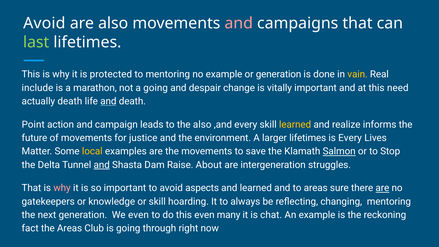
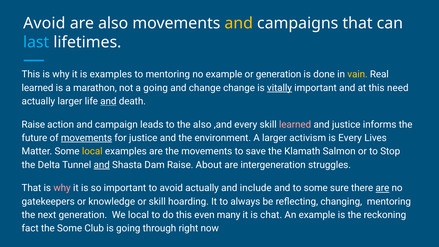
and colour: pink -> yellow (239, 23)
last colour: light green -> light blue (36, 42)
is protected: protected -> examples (111, 74)
include: include -> learned (38, 88)
and despair: despair -> change (205, 88)
vitally underline: none -> present (280, 88)
actually death: death -> larger (70, 101)
Point: Point -> Raise (33, 124)
learned colour: yellow -> pink (295, 124)
and realize: realize -> justice (346, 124)
movements underline: none -> present (87, 138)
larger lifetimes: lifetimes -> activism (308, 138)
Salmon underline: present -> none (339, 151)
avoid aspects: aspects -> actually (202, 188)
and learned: learned -> include (256, 188)
to areas: areas -> some (316, 188)
We even: even -> local (139, 215)
the Areas: Areas -> Some (70, 228)
